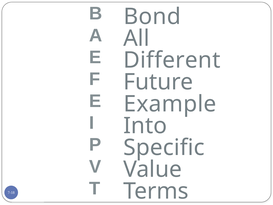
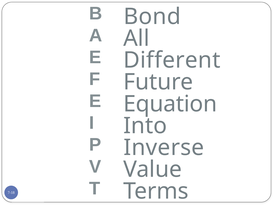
Example: Example -> Equation (170, 104)
Specific: Specific -> Inverse (164, 147)
